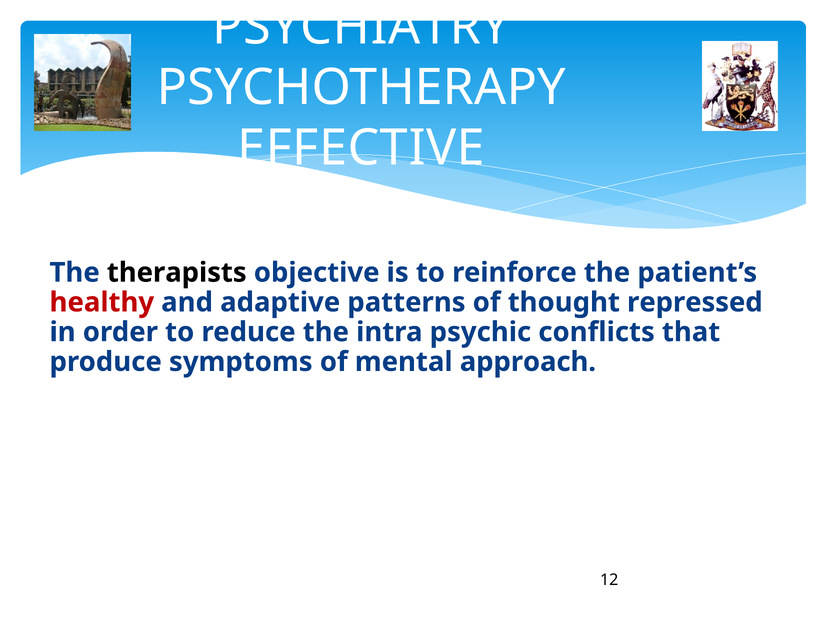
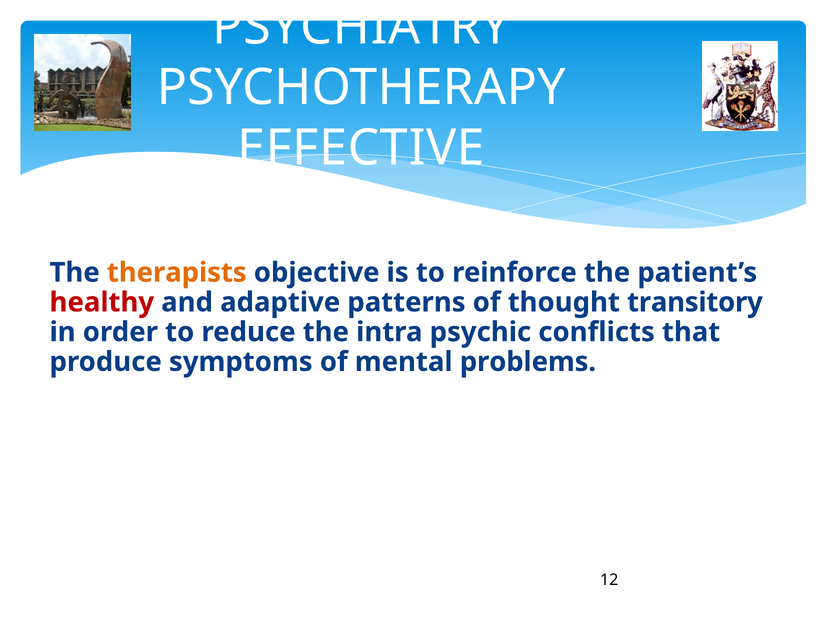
therapists colour: black -> orange (177, 272)
repressed: repressed -> transitory (695, 302)
approach: approach -> problems (528, 362)
